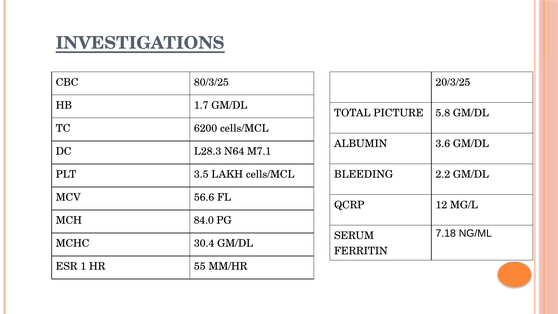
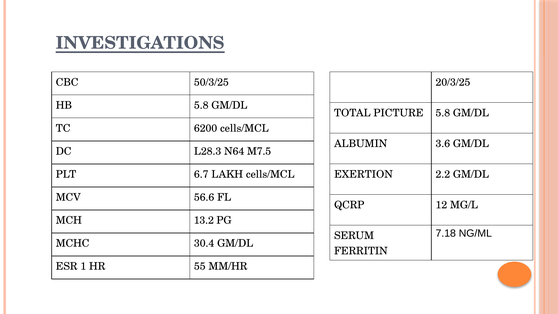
80/3/25: 80/3/25 -> 50/3/25 (211, 82)
HB 1.7: 1.7 -> 5.8 (201, 105)
M7.1: M7.1 -> M7.5 (259, 151)
BLEEDING: BLEEDING -> EXERTION (364, 174)
3.5: 3.5 -> 6.7 (201, 174)
84.0: 84.0 -> 13.2 (204, 220)
